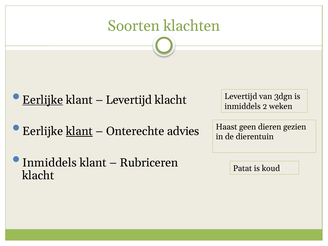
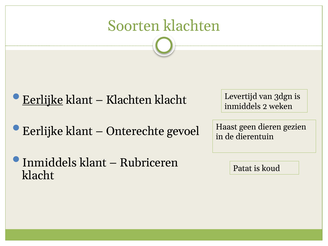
Levertijd: Levertijd -> Klachten (129, 100)
klant underline: present -> none (79, 131)
advies: advies -> gevoel (183, 131)
